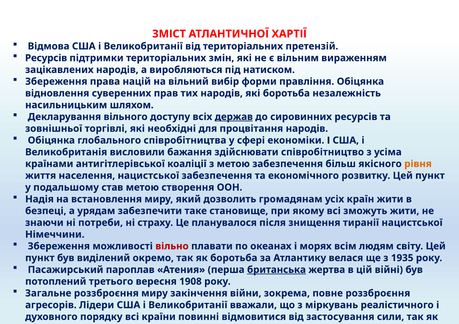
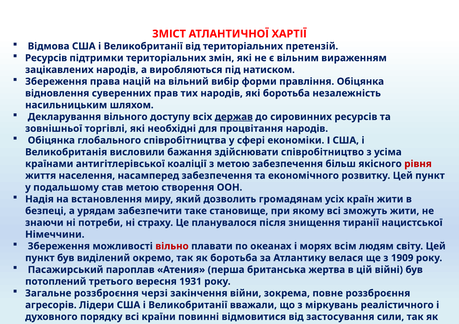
рівня colour: orange -> red (418, 164)
населення нацистської: нацистської -> насамперед (148, 176)
1935: 1935 -> 1909 (402, 258)
британська underline: present -> none (276, 270)
1908: 1908 -> 1931 (190, 282)
роззброєння миру: миру -> черзі (154, 294)
